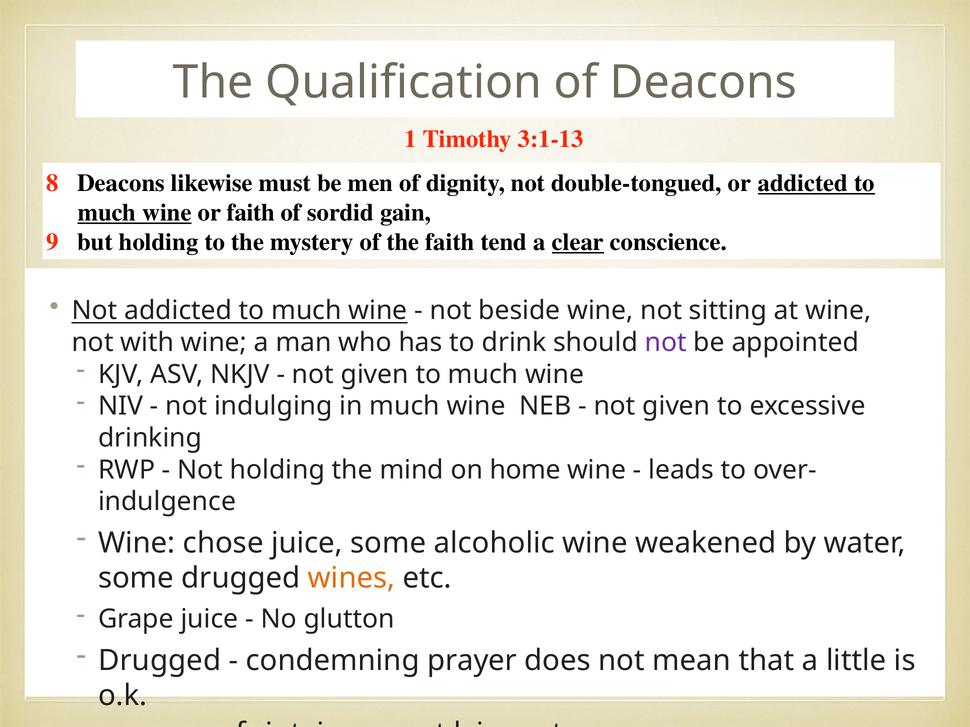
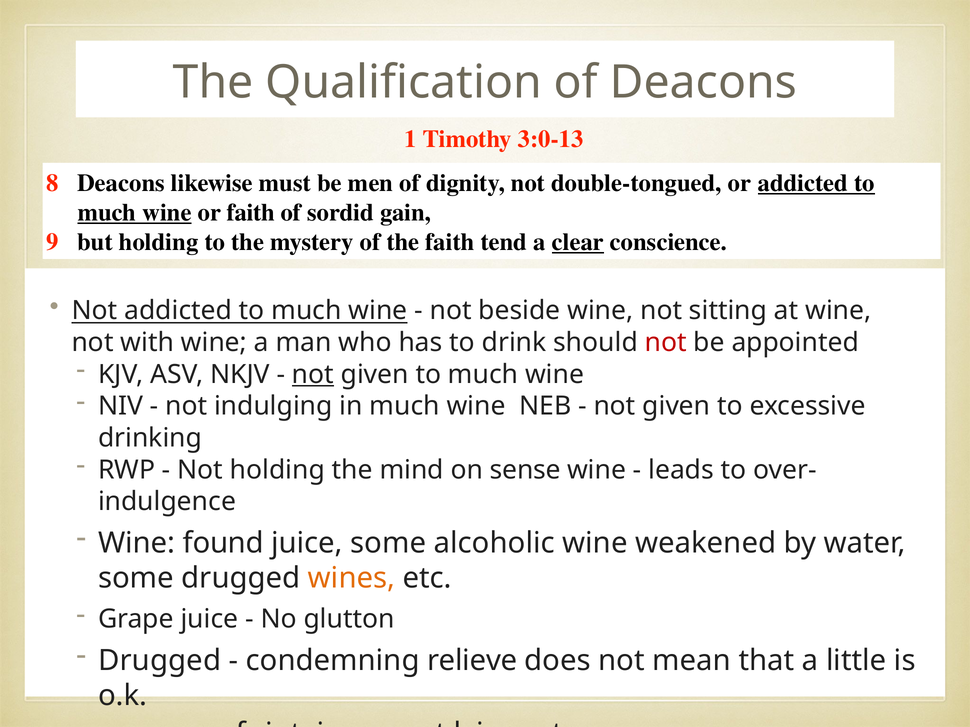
3:1-13: 3:1-13 -> 3:0-13 (551, 139)
not colour: purple -> red (666, 343)
not underline: none -> present (313, 375)
home: home -> sense (525, 470)
chose: chose -> found (223, 543)
prayer: prayer -> relieve (472, 661)
